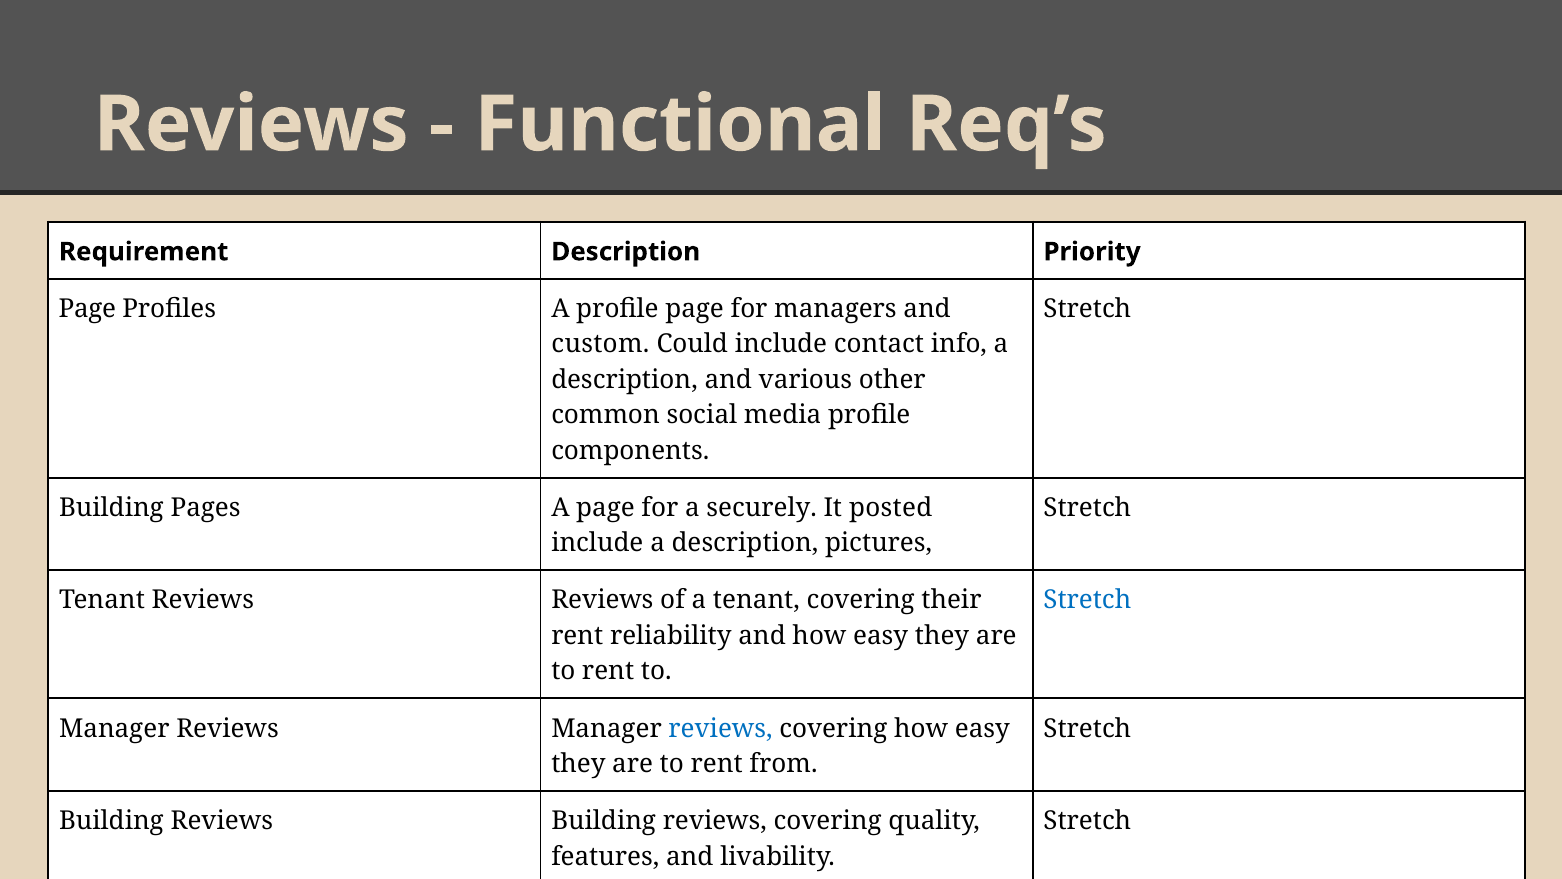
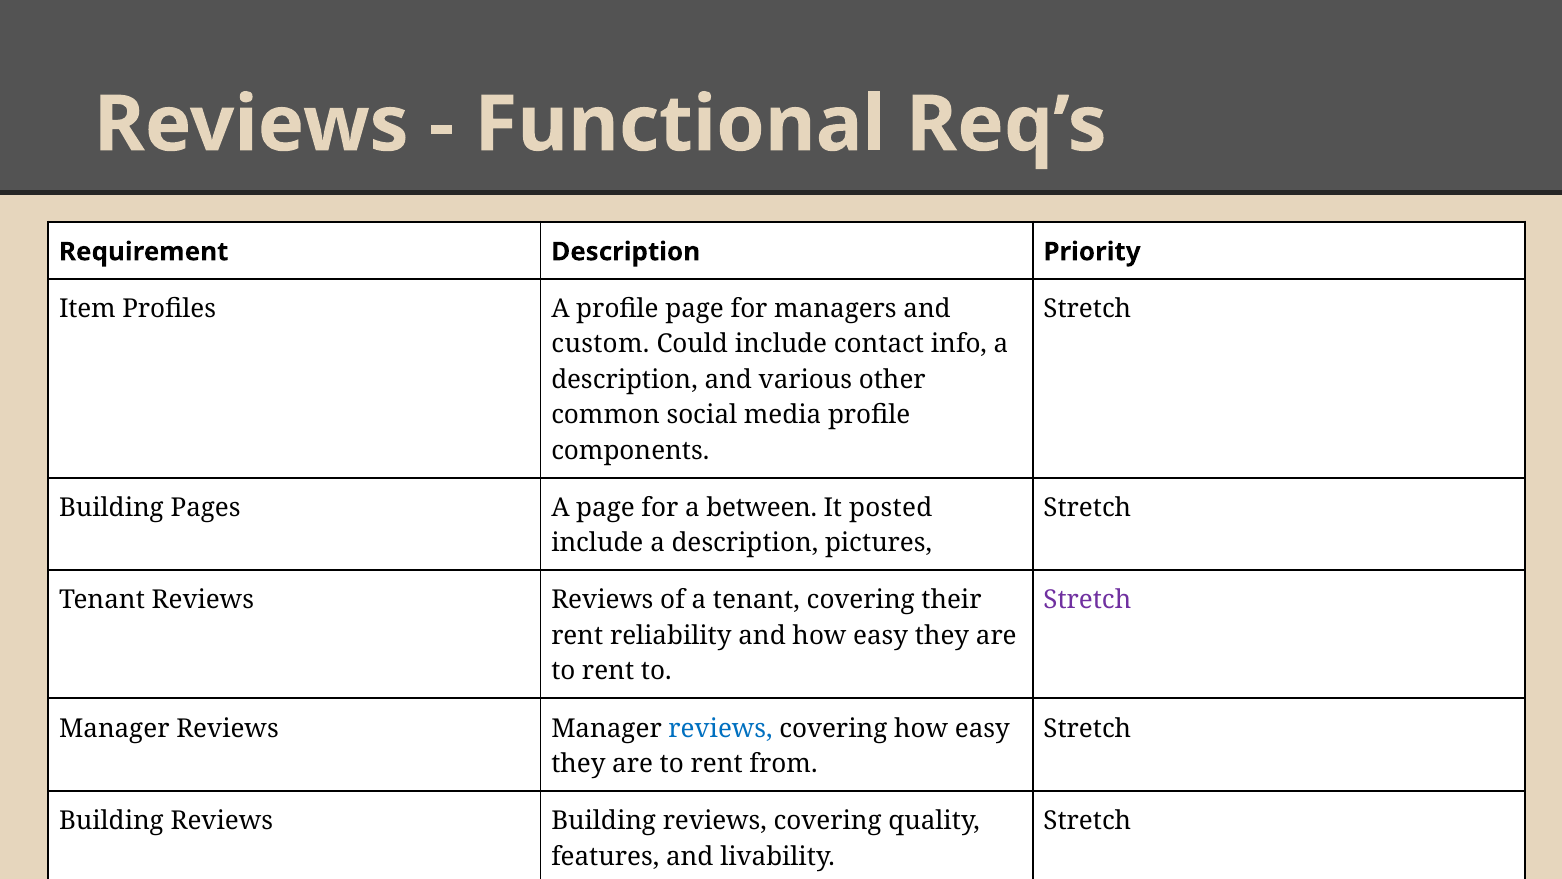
Page: Page -> Item (87, 309)
securely: securely -> between (762, 508)
Stretch colour: blue -> purple (1087, 600)
